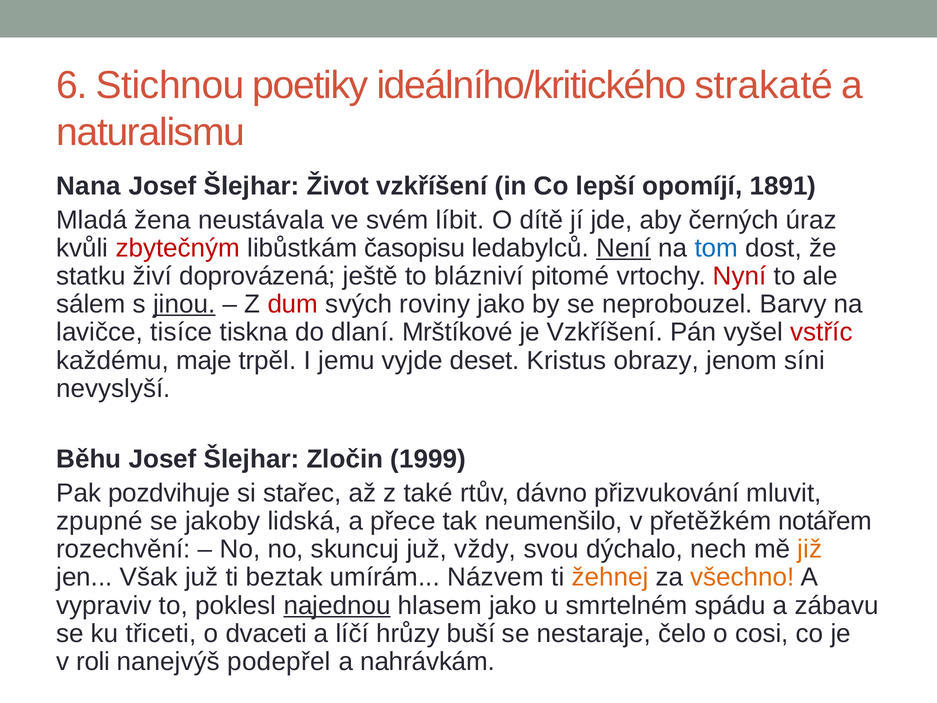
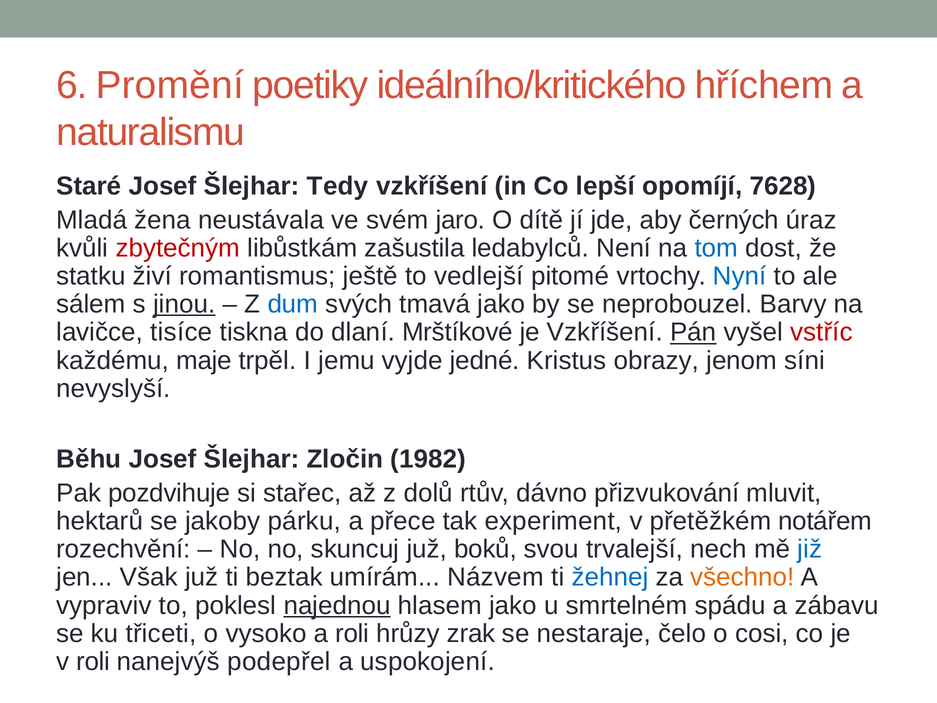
Stichnou: Stichnou -> Promění (170, 85)
strakaté: strakaté -> hříchem (764, 85)
Nana: Nana -> Staré (89, 186)
Život: Život -> Tedy (338, 186)
1891: 1891 -> 7628 (783, 186)
líbit: líbit -> jaro (460, 220)
časopisu: časopisu -> zašustila (415, 248)
Není underline: present -> none (624, 248)
doprovázená: doprovázená -> romantismus (257, 276)
blázniví: blázniví -> vedlejší (479, 276)
Nyní colour: red -> blue (740, 276)
dum colour: red -> blue (293, 304)
roviny: roviny -> tmavá (435, 304)
Pán underline: none -> present (693, 332)
deset: deset -> jedné (485, 360)
1999: 1999 -> 1982 (428, 459)
také: také -> dolů (428, 493)
zpupné: zpupné -> hektarů (100, 521)
lidská: lidská -> párku (304, 521)
neumenšilo: neumenšilo -> experiment (553, 521)
vždy: vždy -> boků (486, 549)
dýchalo: dýchalo -> trvalejší (635, 549)
již colour: orange -> blue (810, 549)
žehnej colour: orange -> blue (610, 577)
dvaceti: dvaceti -> vysoko (266, 633)
a líčí: líčí -> roli (352, 633)
buší: buší -> zrak (471, 633)
nahrávkám: nahrávkám -> uspokojení (428, 661)
